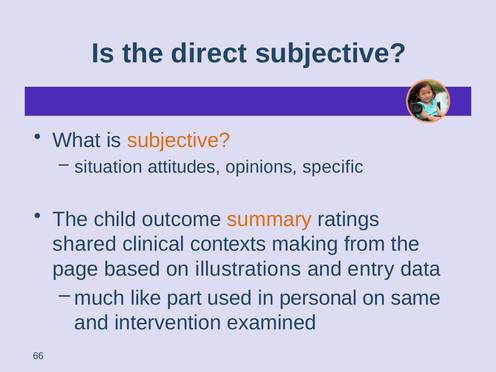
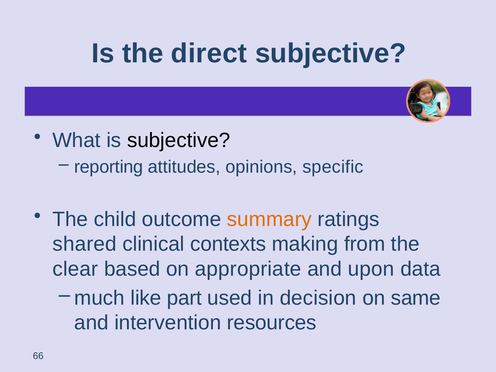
subjective colour: orange -> black (179, 140)
situation: situation -> reporting (109, 167)
page: page -> clear (75, 269)
illustrations: illustrations -> appropriate (248, 269)
entry: entry -> upon (371, 269)
personal: personal -> decision (318, 298)
examined: examined -> resources (272, 323)
